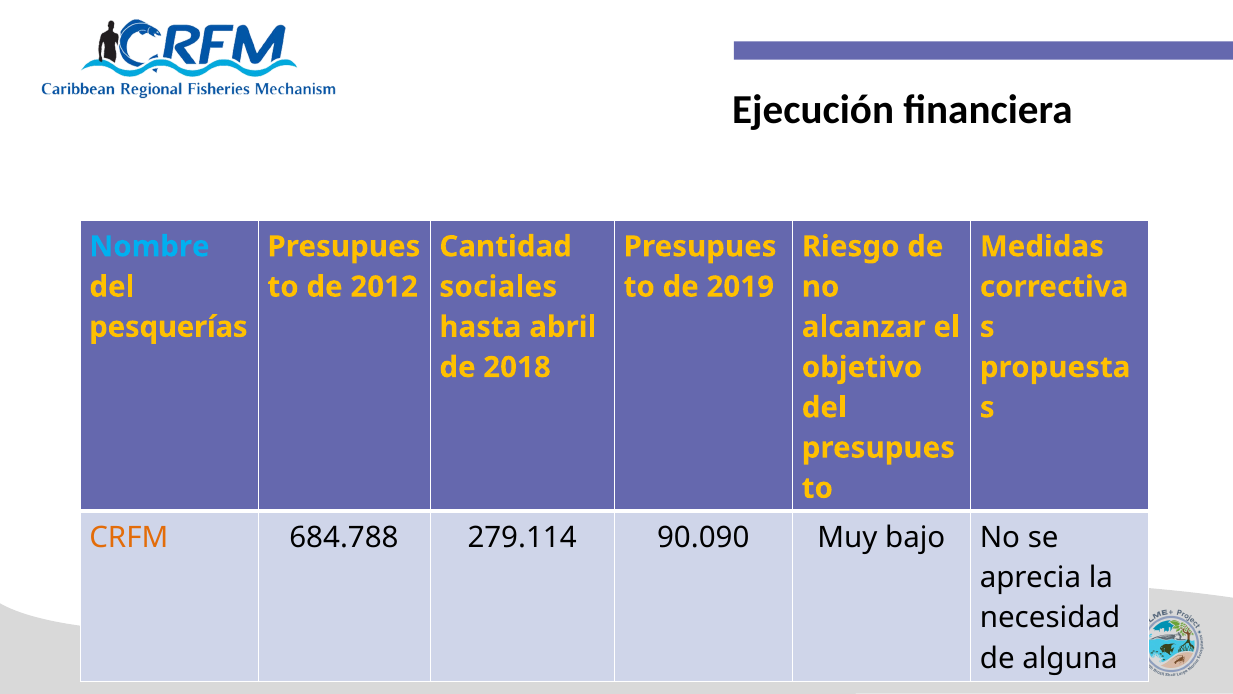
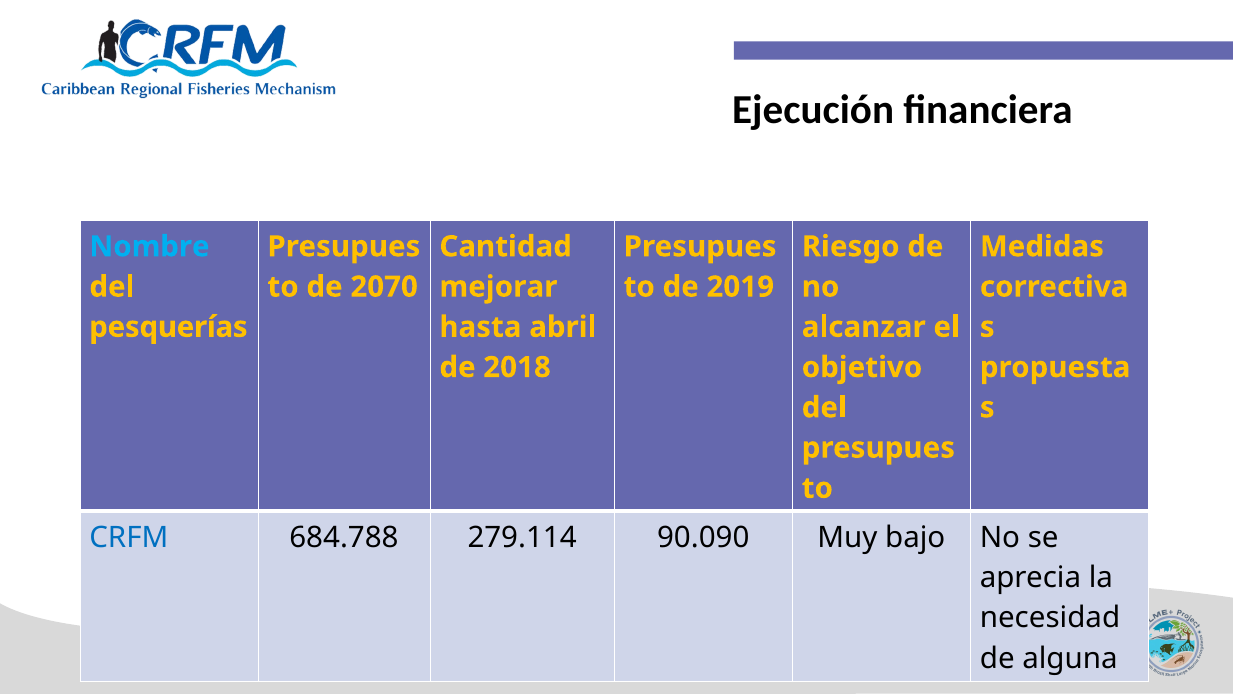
2012: 2012 -> 2070 (384, 287)
sociales: sociales -> mejorar (498, 287)
CRFM colour: orange -> blue (129, 537)
